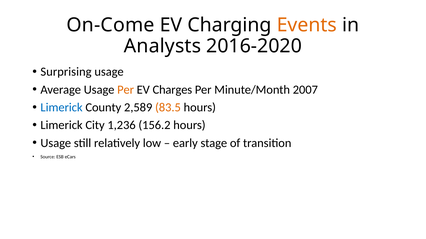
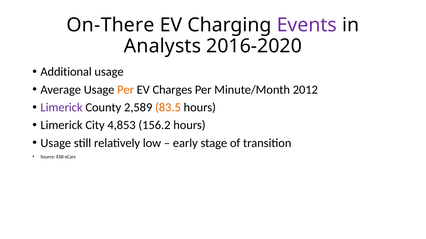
On-Come: On-Come -> On-There (110, 25)
Events colour: orange -> purple (307, 25)
Surprising: Surprising -> Additional (66, 72)
2007: 2007 -> 2012 (305, 90)
Limerick colour: blue -> purple (62, 108)
1,236: 1,236 -> 4,853 (122, 126)
